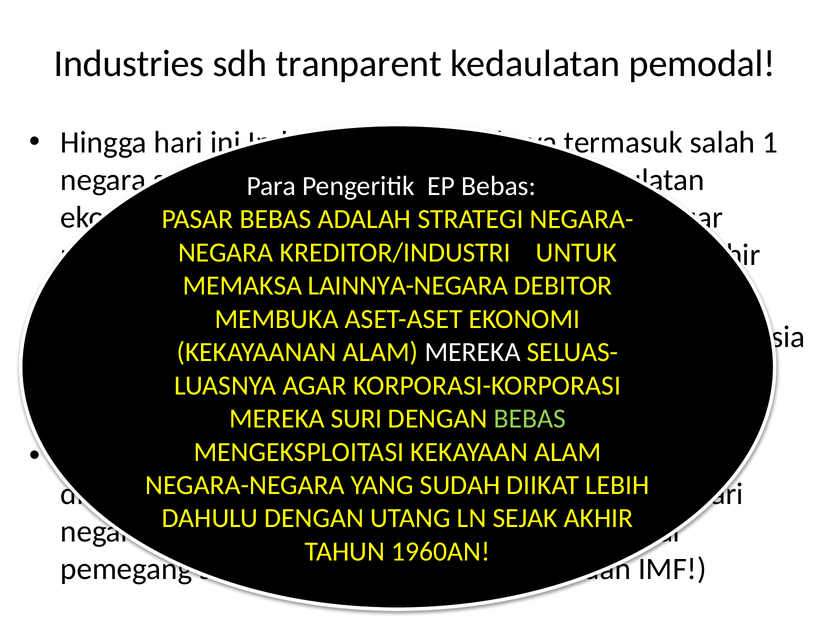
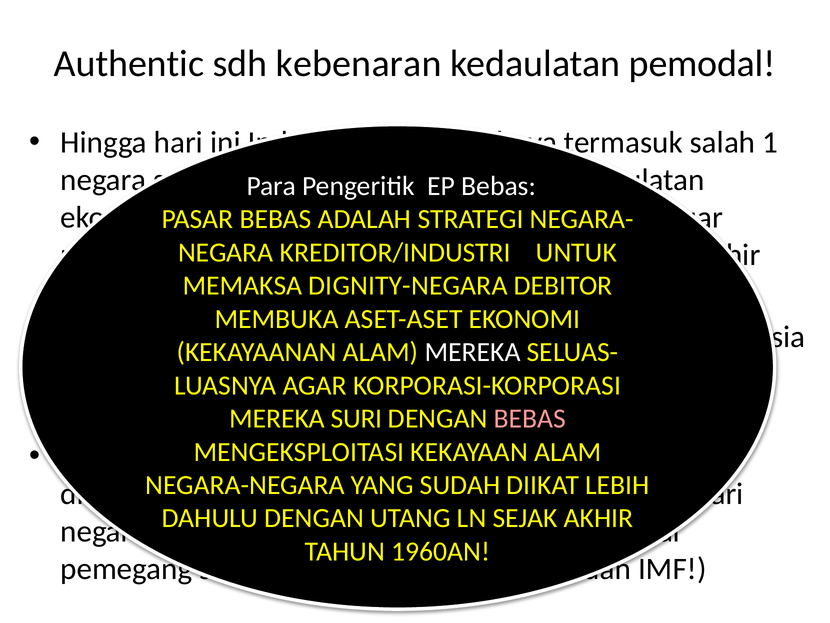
Industries: Industries -> Authentic (129, 64)
tranparent: tranparent -> kebenaran (359, 64)
LAINNYA-NEGARA: LAINNYA-NEGARA -> DIGNITY-NEGARA (408, 286)
BEBAS colour: light green -> pink (530, 418)
